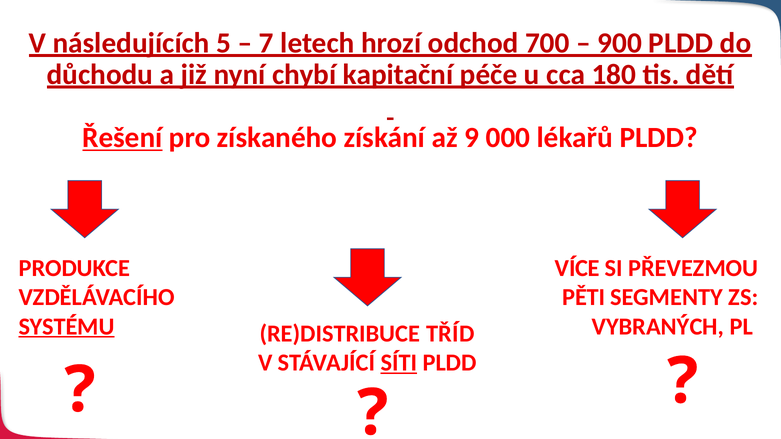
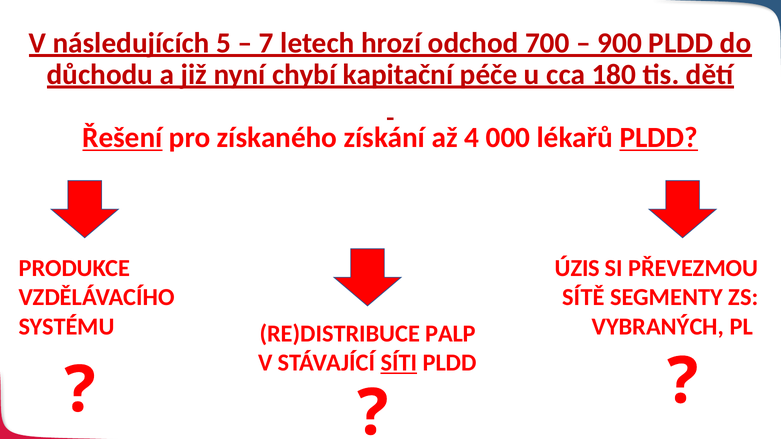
9: 9 -> 4 (472, 138)
PLDD underline: none -> present (659, 138)
VÍCE: VÍCE -> ÚZIS (577, 268)
PĚTI: PĚTI -> SÍTĚ (584, 297)
SYSTÉMU underline: present -> none (67, 327)
TŘÍD: TŘÍD -> PALP (450, 334)
